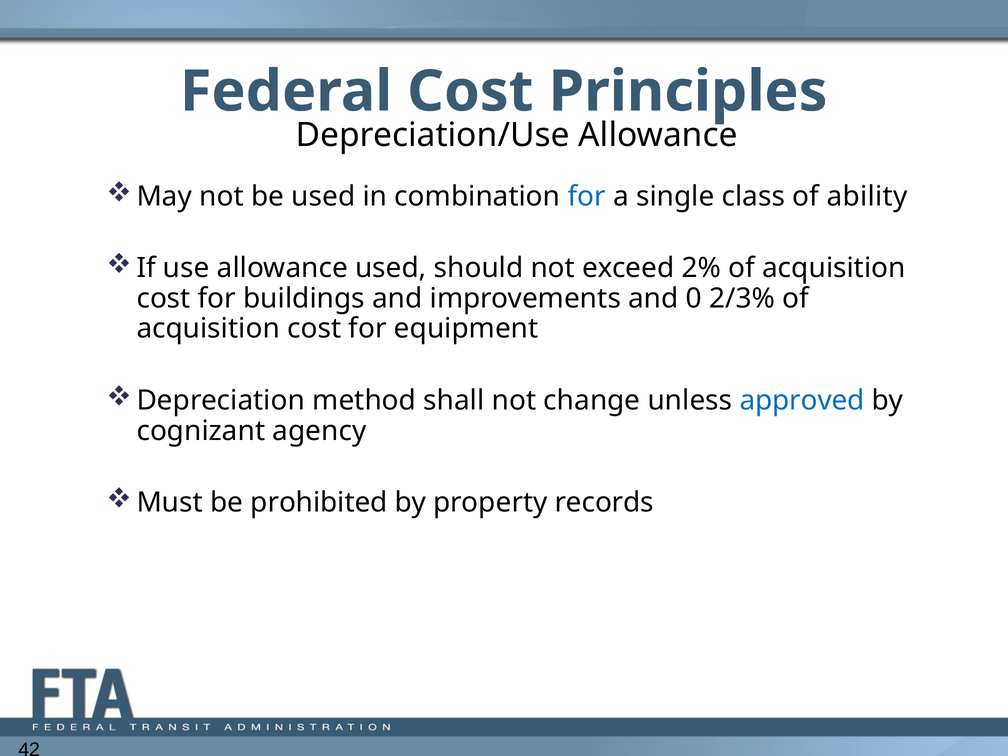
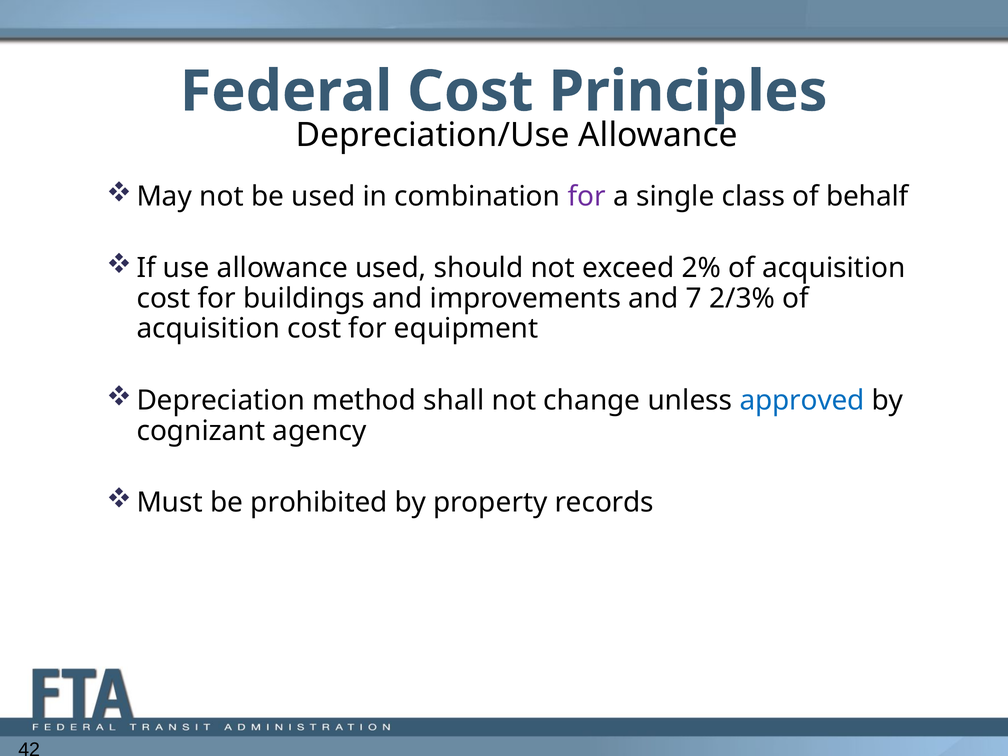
for colour: blue -> purple (587, 196)
ability: ability -> behalf (867, 196)
0: 0 -> 7 (694, 298)
